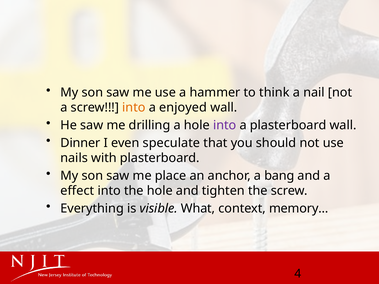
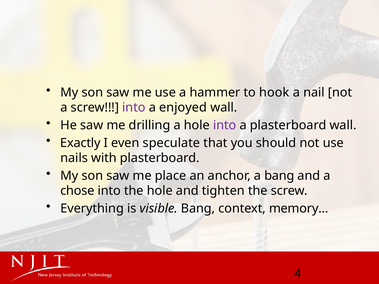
think: think -> hook (274, 92)
into colour: orange -> purple (134, 108)
Dinner: Dinner -> Exactly (80, 143)
effect: effect -> chose (77, 191)
visible What: What -> Bang (198, 209)
